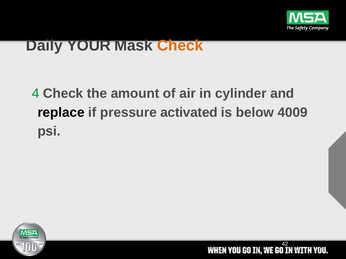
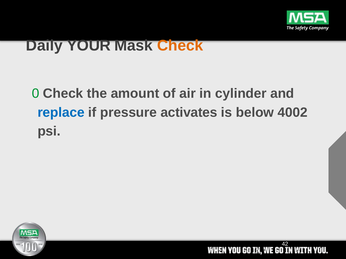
4: 4 -> 0 (36, 94)
replace colour: black -> blue (61, 113)
activated: activated -> activates (189, 113)
4009: 4009 -> 4002 (293, 113)
